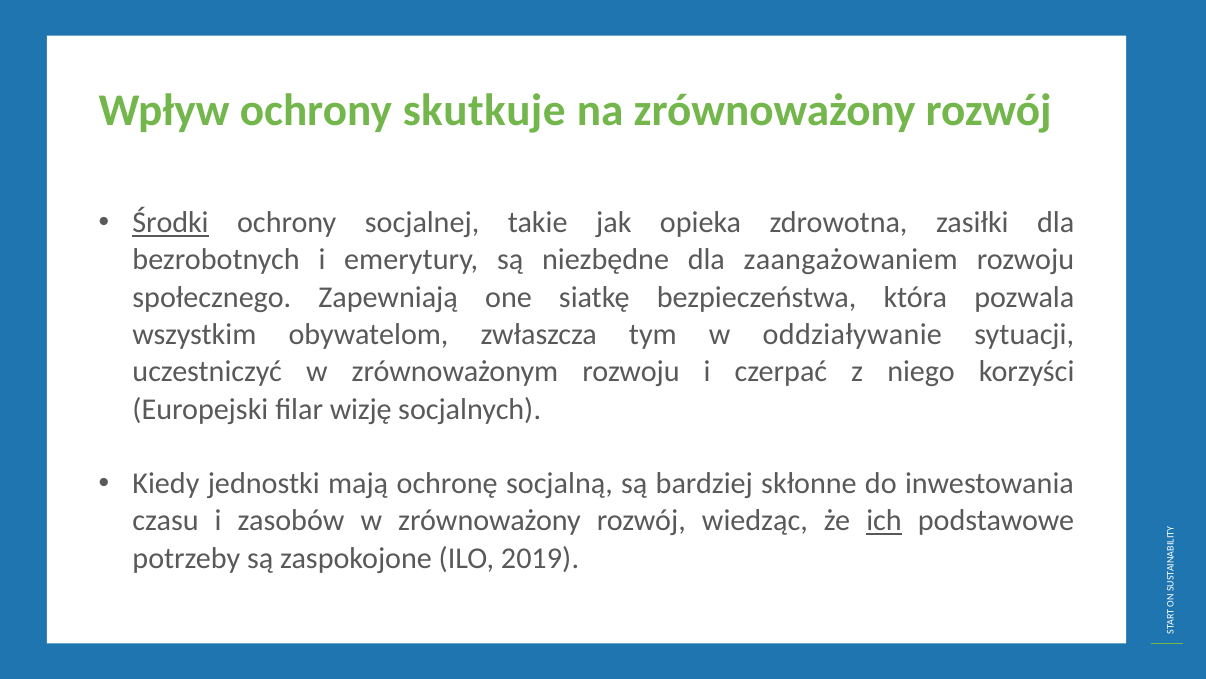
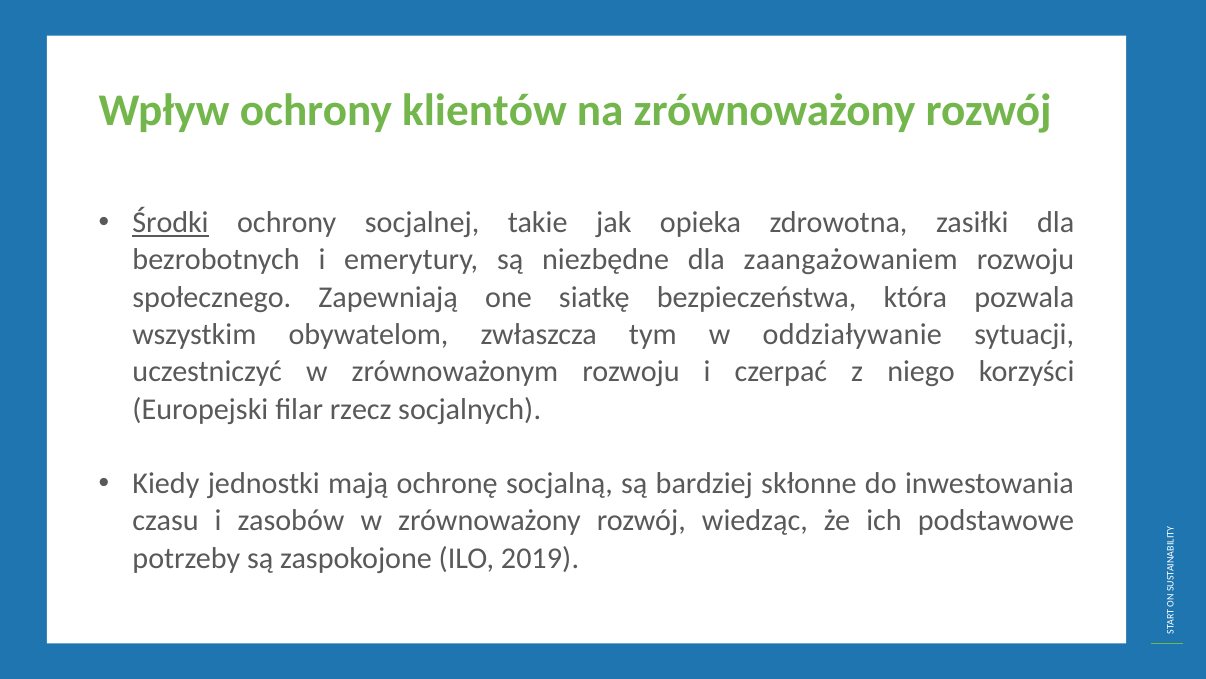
skutkuje: skutkuje -> klientów (484, 110)
wizję: wizję -> rzecz (361, 409)
ich underline: present -> none (884, 521)
